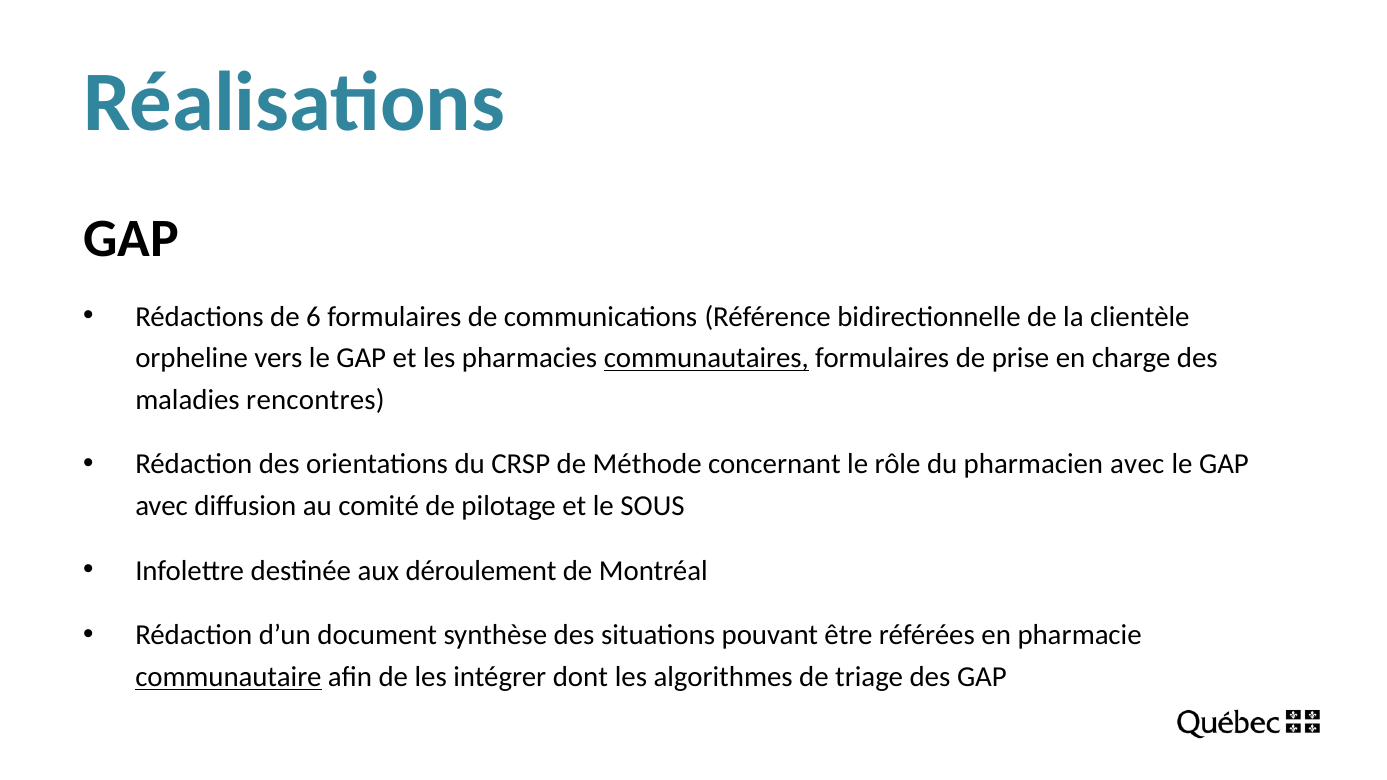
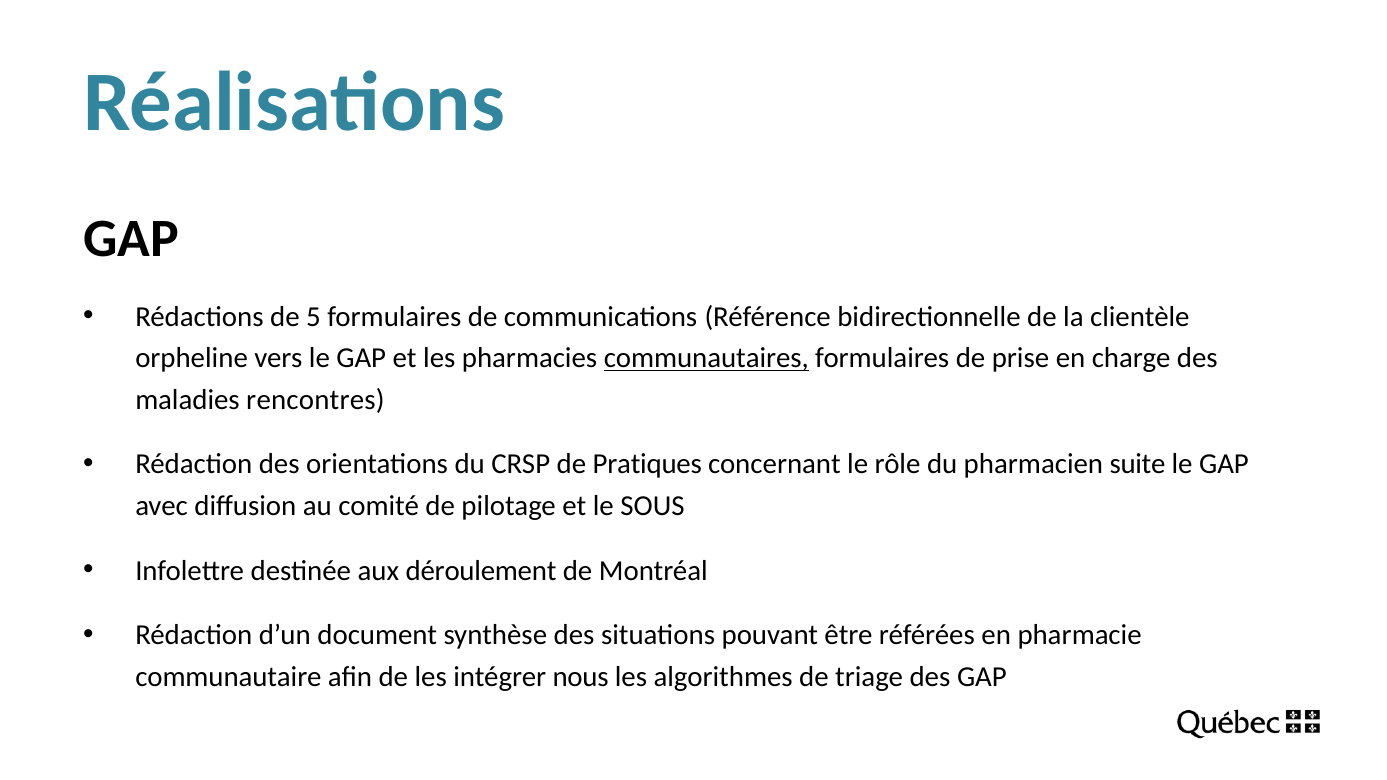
6: 6 -> 5 (313, 317)
Méthode: Méthode -> Pratiques (647, 465)
pharmacien avec: avec -> suite (1137, 465)
communautaire underline: present -> none (228, 677)
dont: dont -> nous (581, 677)
